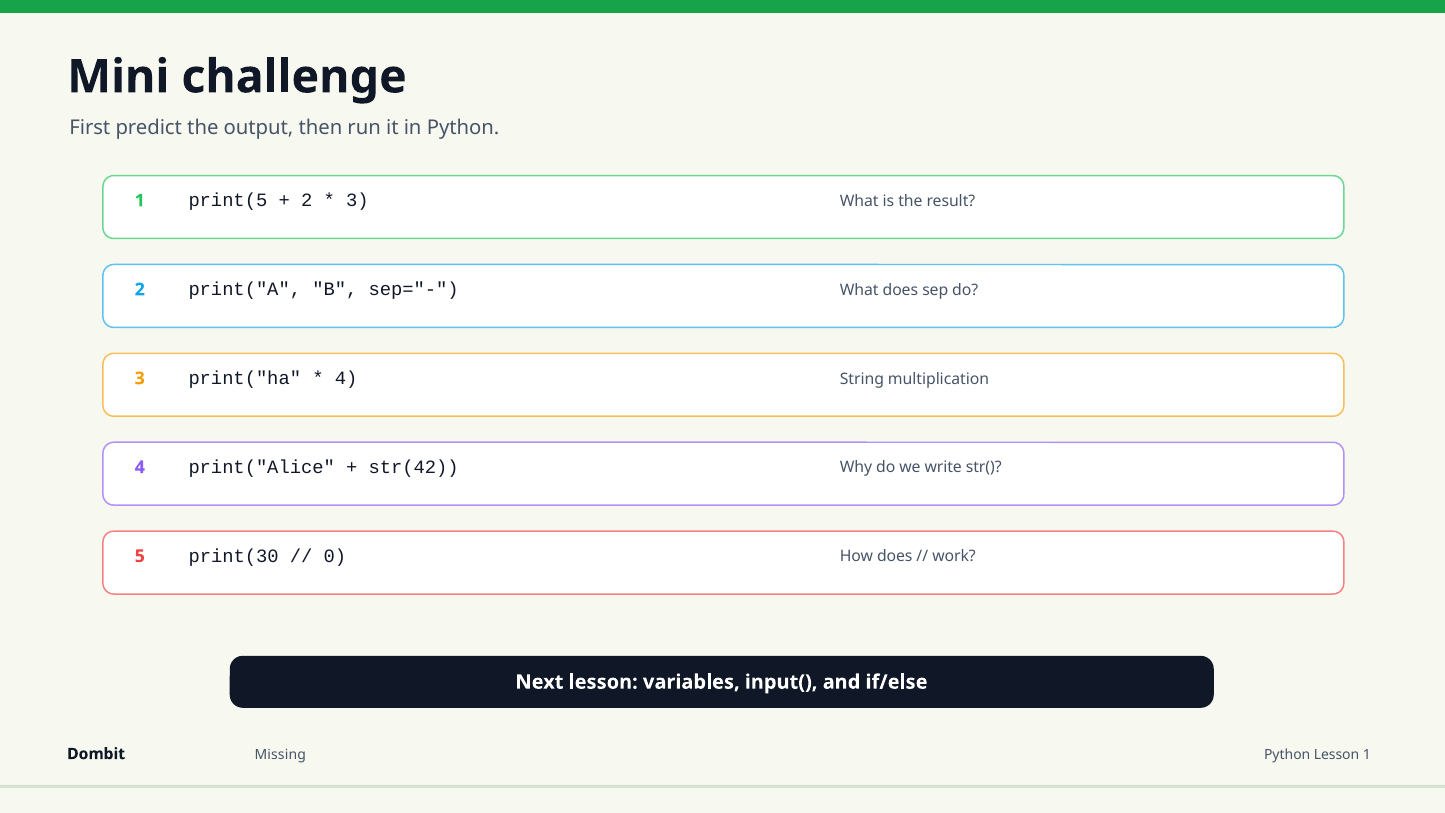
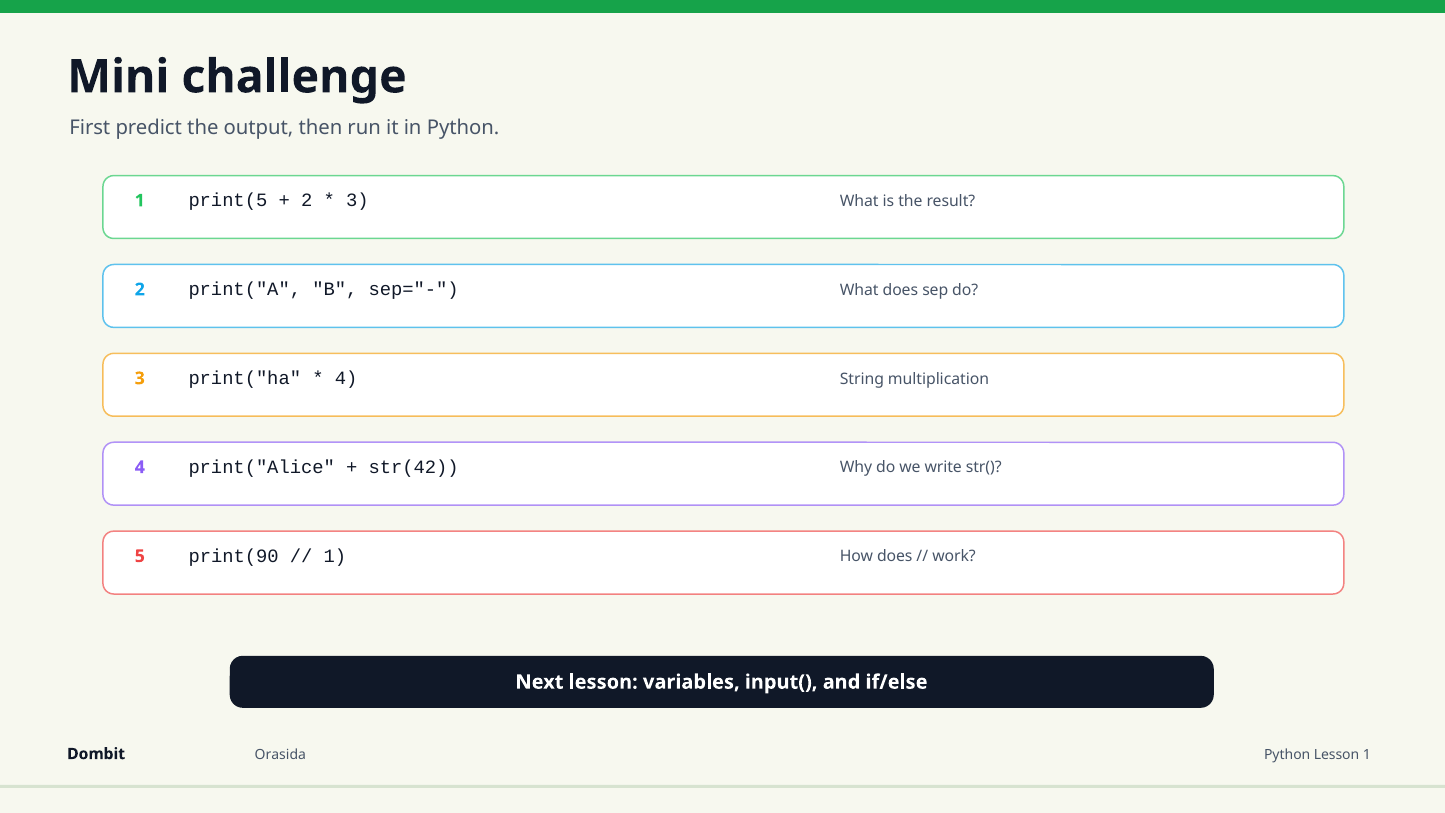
print(30: print(30 -> print(90 (234, 556)
0: 0 -> 1 (335, 556)
Missing: Missing -> Orasida (280, 755)
